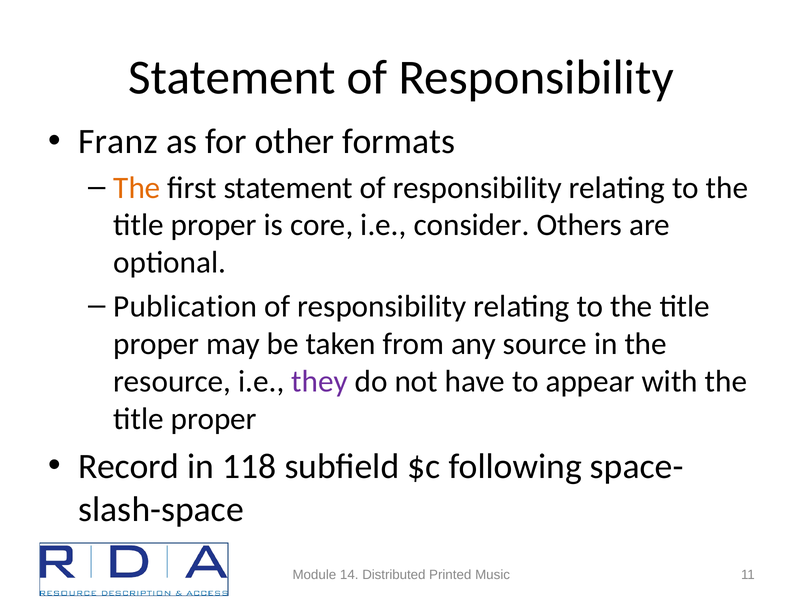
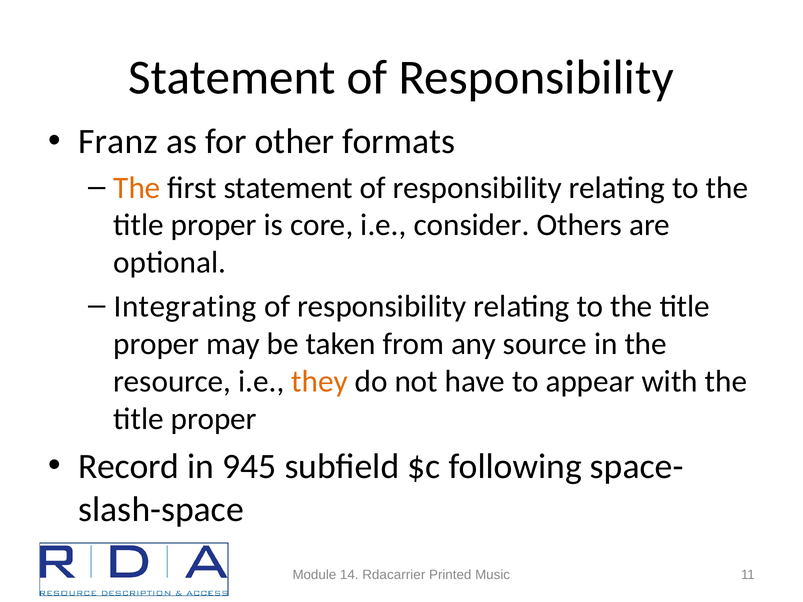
Publication: Publication -> Integrating (185, 307)
they colour: purple -> orange (320, 382)
118: 118 -> 945 (249, 467)
Distributed: Distributed -> Rdacarrier (394, 575)
